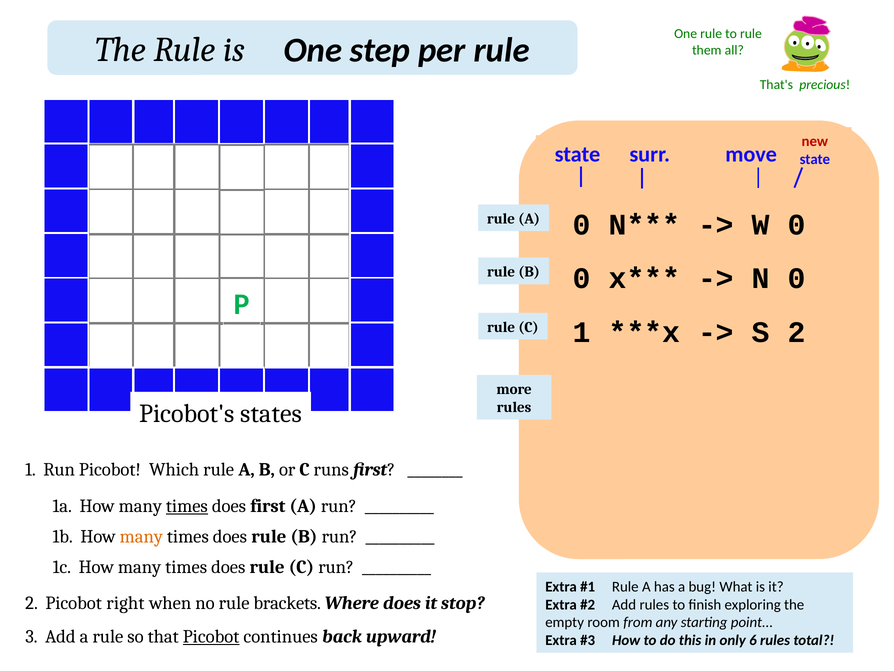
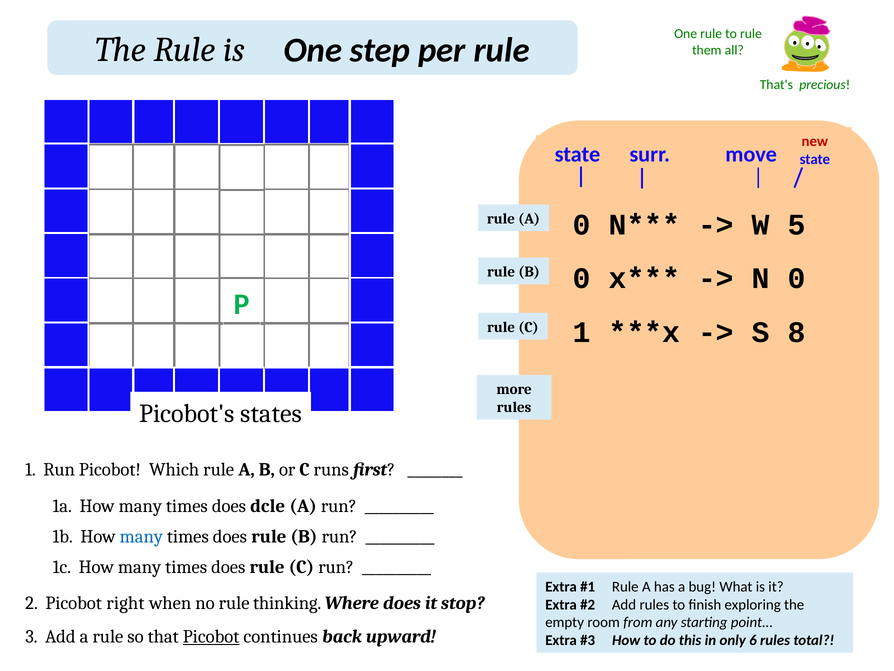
W 0: 0 -> 5 (796, 225)
S 2: 2 -> 8 (796, 332)
times underline: present -> none (187, 506)
does first: first -> dcle (268, 506)
many colour: orange -> blue (141, 536)
brackets: brackets -> thinking (287, 603)
